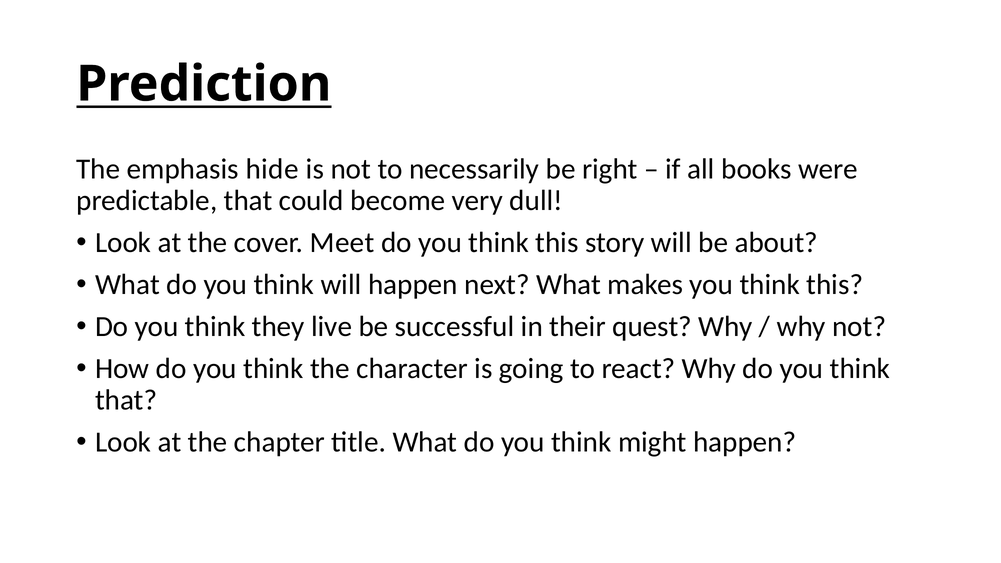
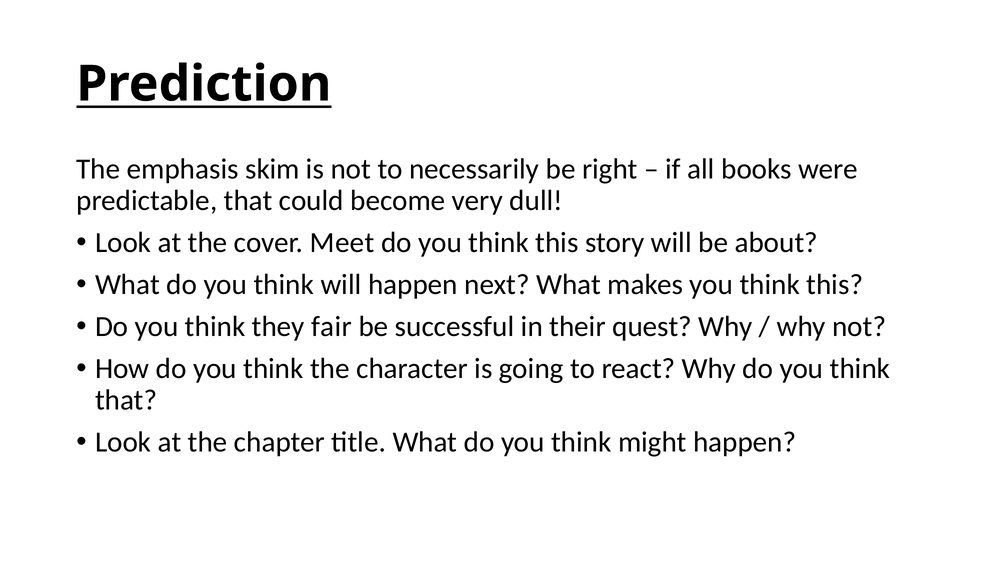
hide: hide -> skim (272, 169)
live: live -> fair (331, 327)
